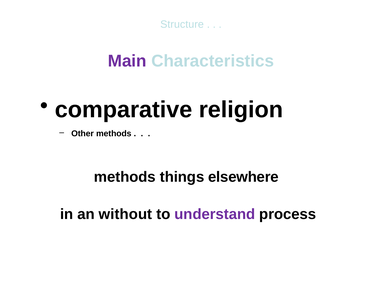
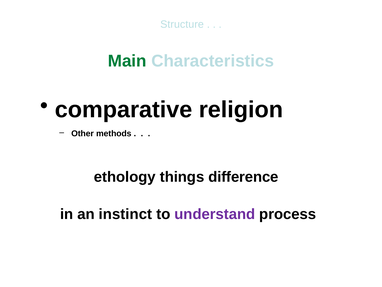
Main colour: purple -> green (127, 61)
methods: methods -> ethology (125, 177)
elsewhere: elsewhere -> difference (243, 177)
without: without -> instinct (125, 214)
